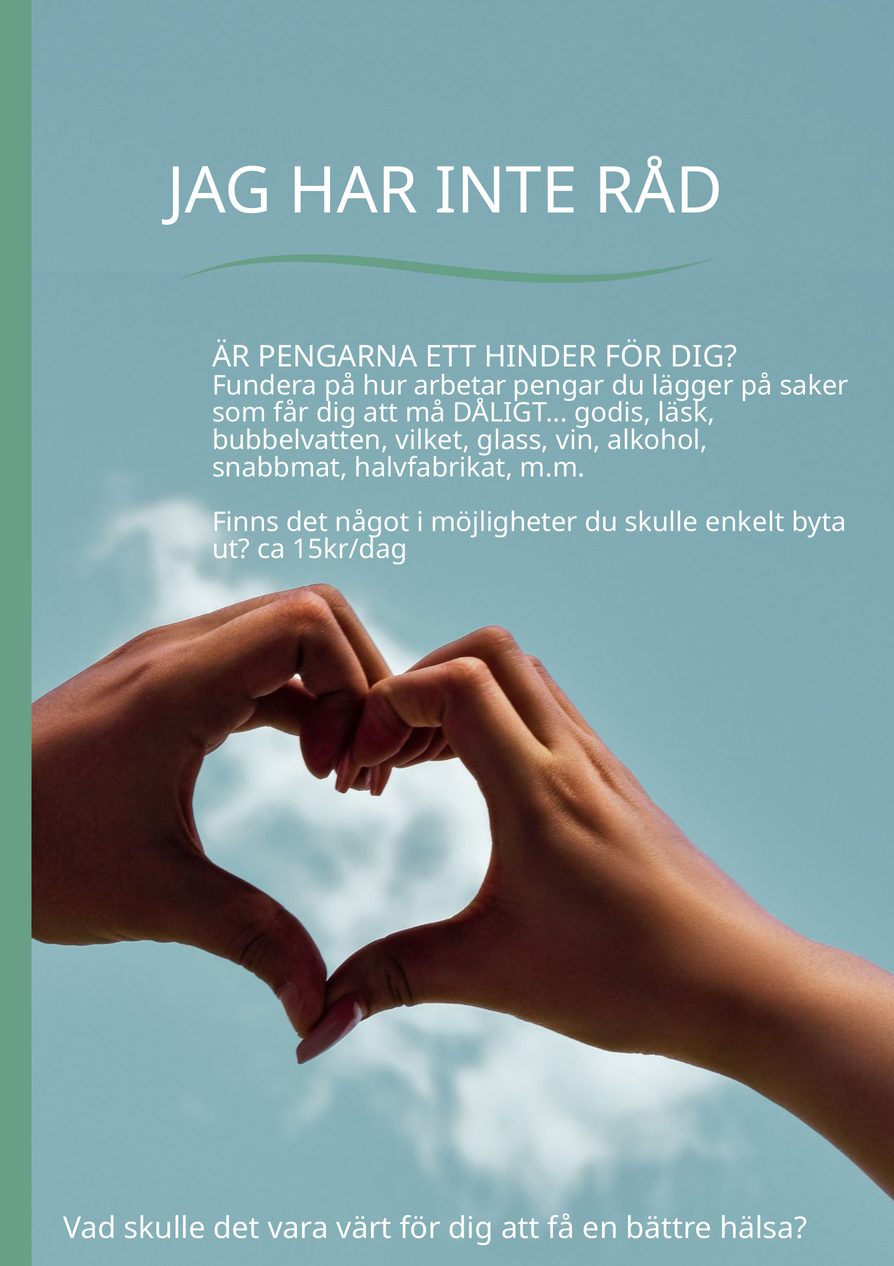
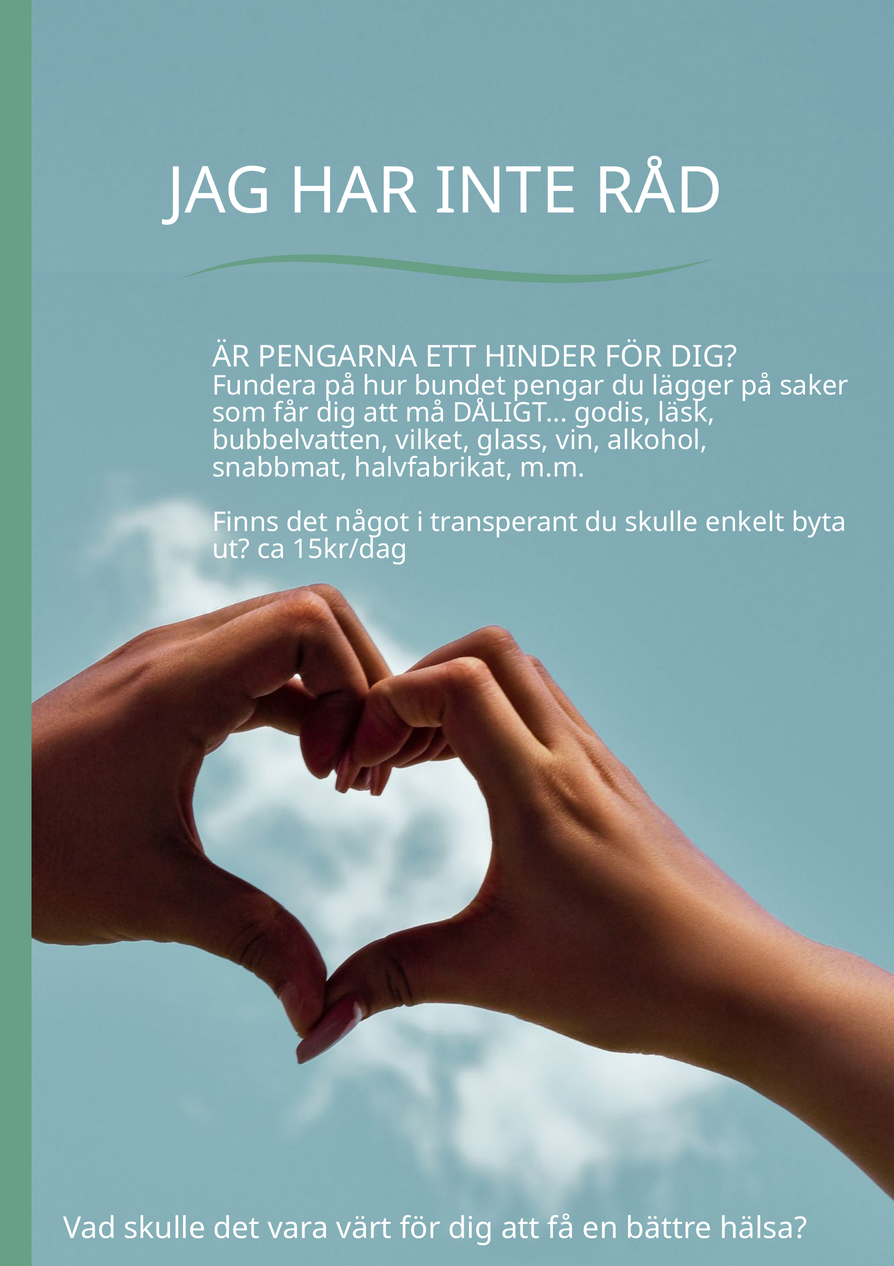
arbetar: arbetar -> bundet (460, 385)
möjligheter: möjligheter -> transperant (504, 522)
